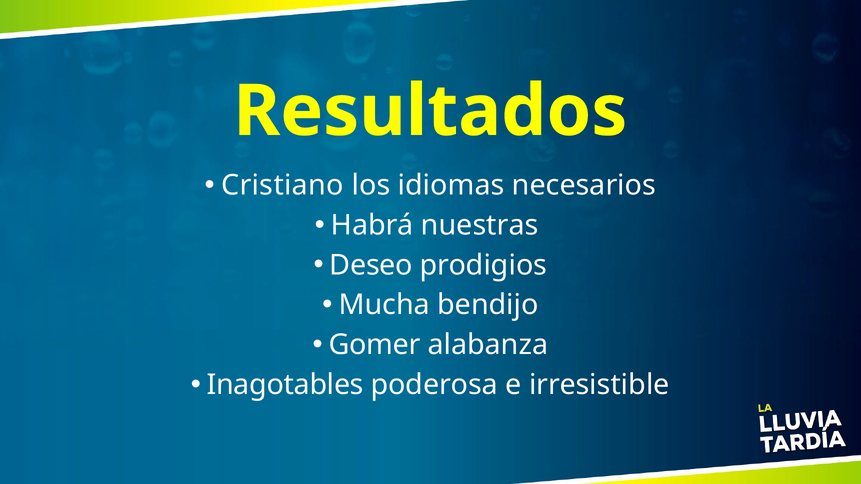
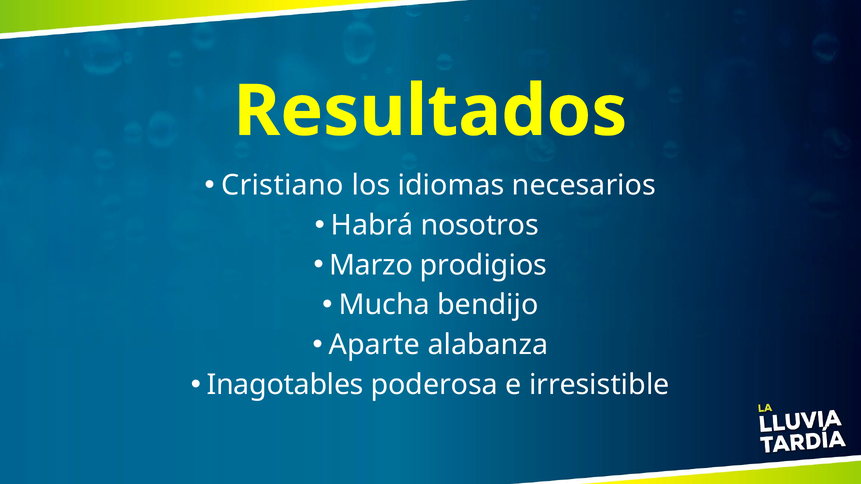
nuestras: nuestras -> nosotros (480, 225)
Deseo: Deseo -> Marzo (371, 265)
Gomer: Gomer -> Aparte (374, 345)
